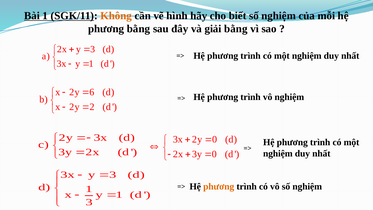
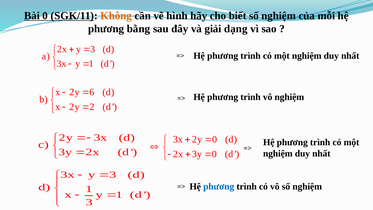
Bài 1: 1 -> 0 (45, 16)
giải bằng: bằng -> dạng (236, 29)
phương colour: orange -> blue (219, 186)
